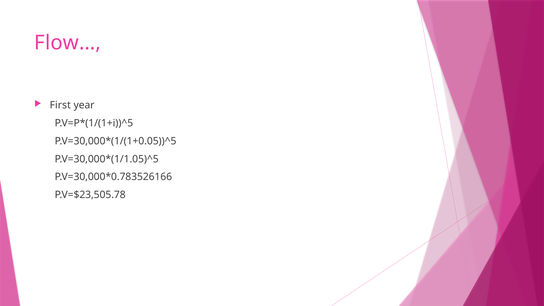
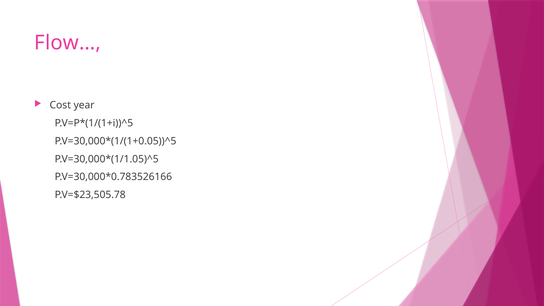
First: First -> Cost (60, 105)
